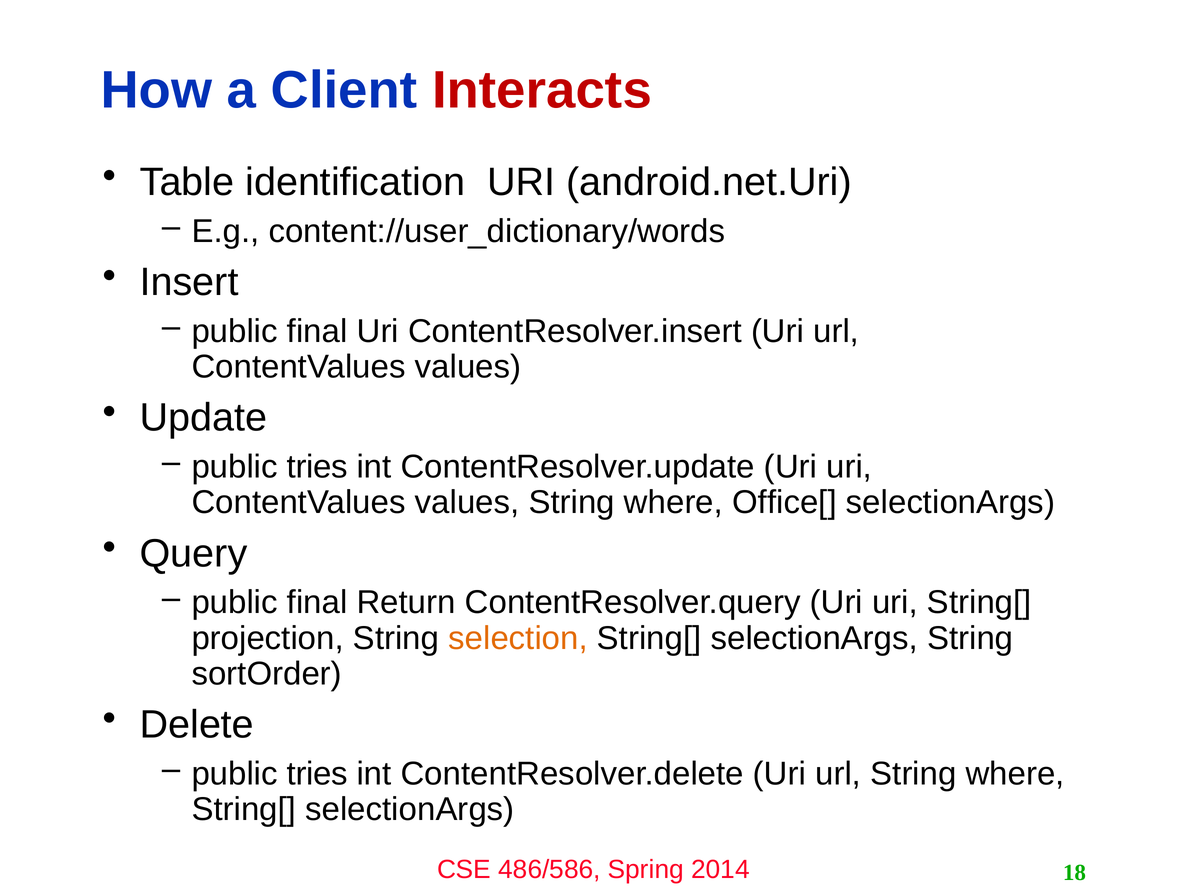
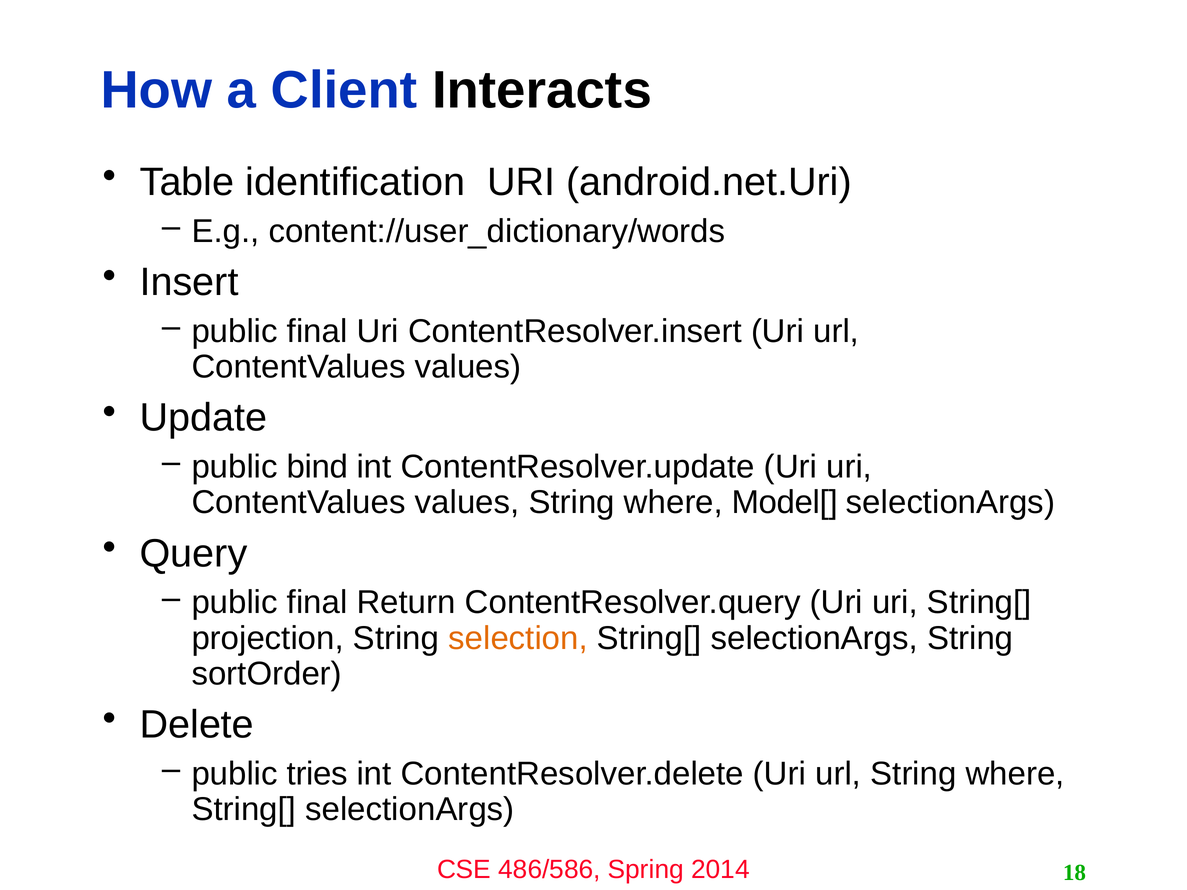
Interacts colour: red -> black (542, 90)
tries: tries -> bind (317, 467)
Office[: Office[ -> Model[ (785, 503)
